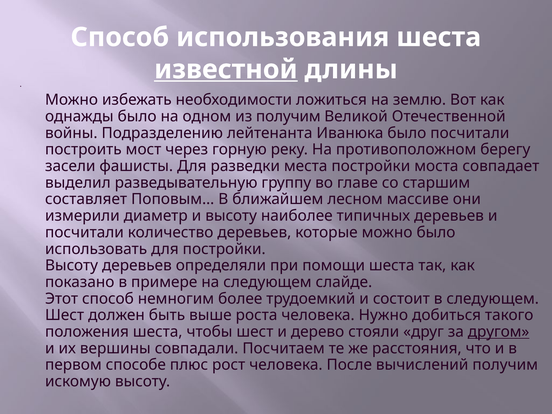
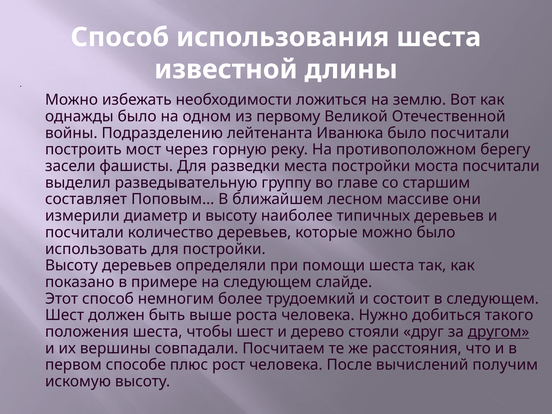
известной underline: present -> none (226, 69)
из получим: получим -> первому (288, 116)
моста совпадает: совпадает -> посчитали (501, 166)
